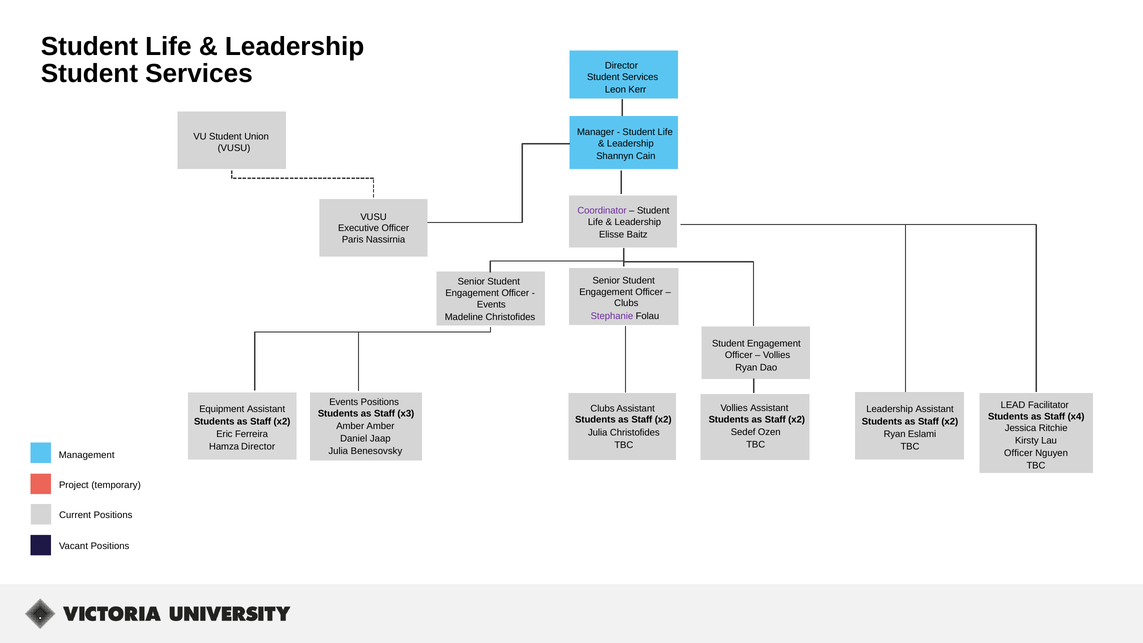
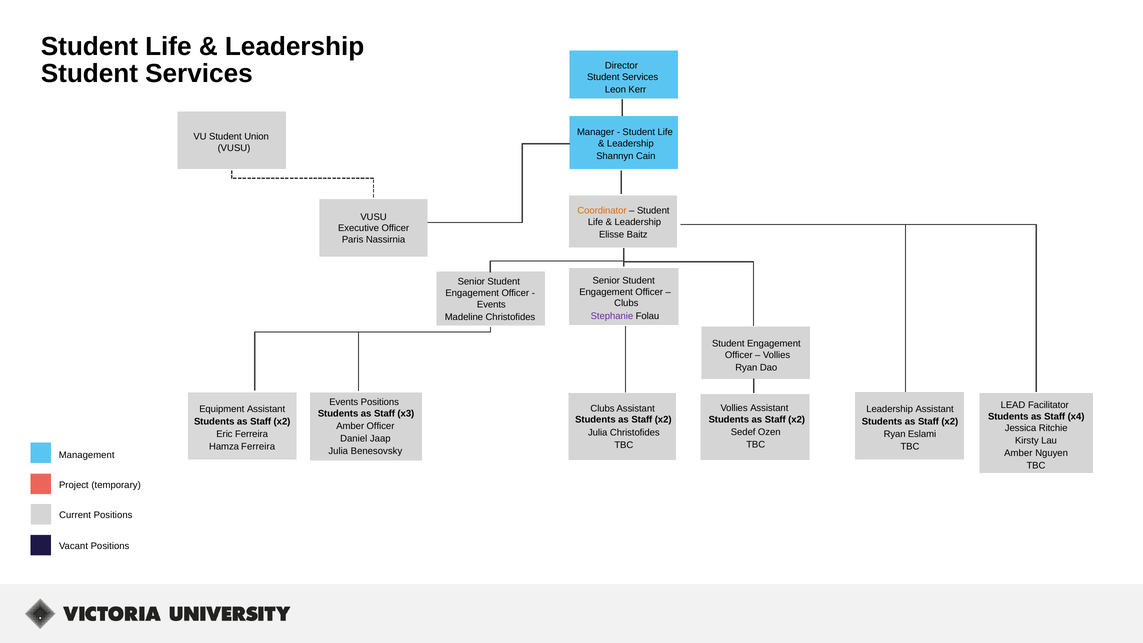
Coordinator colour: purple -> orange (602, 210)
Amber Amber: Amber -> Officer (381, 426)
Hamza Director: Director -> Ferreira (258, 447)
Officer: Officer -> Amber (1018, 453)
